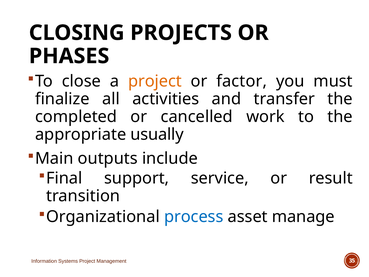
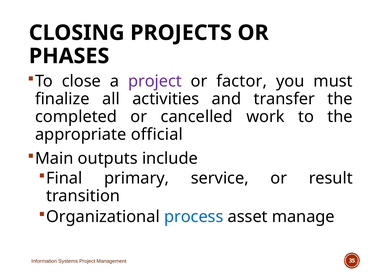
project colour: orange -> purple (155, 81)
usually: usually -> official (157, 134)
support: support -> primary (137, 178)
